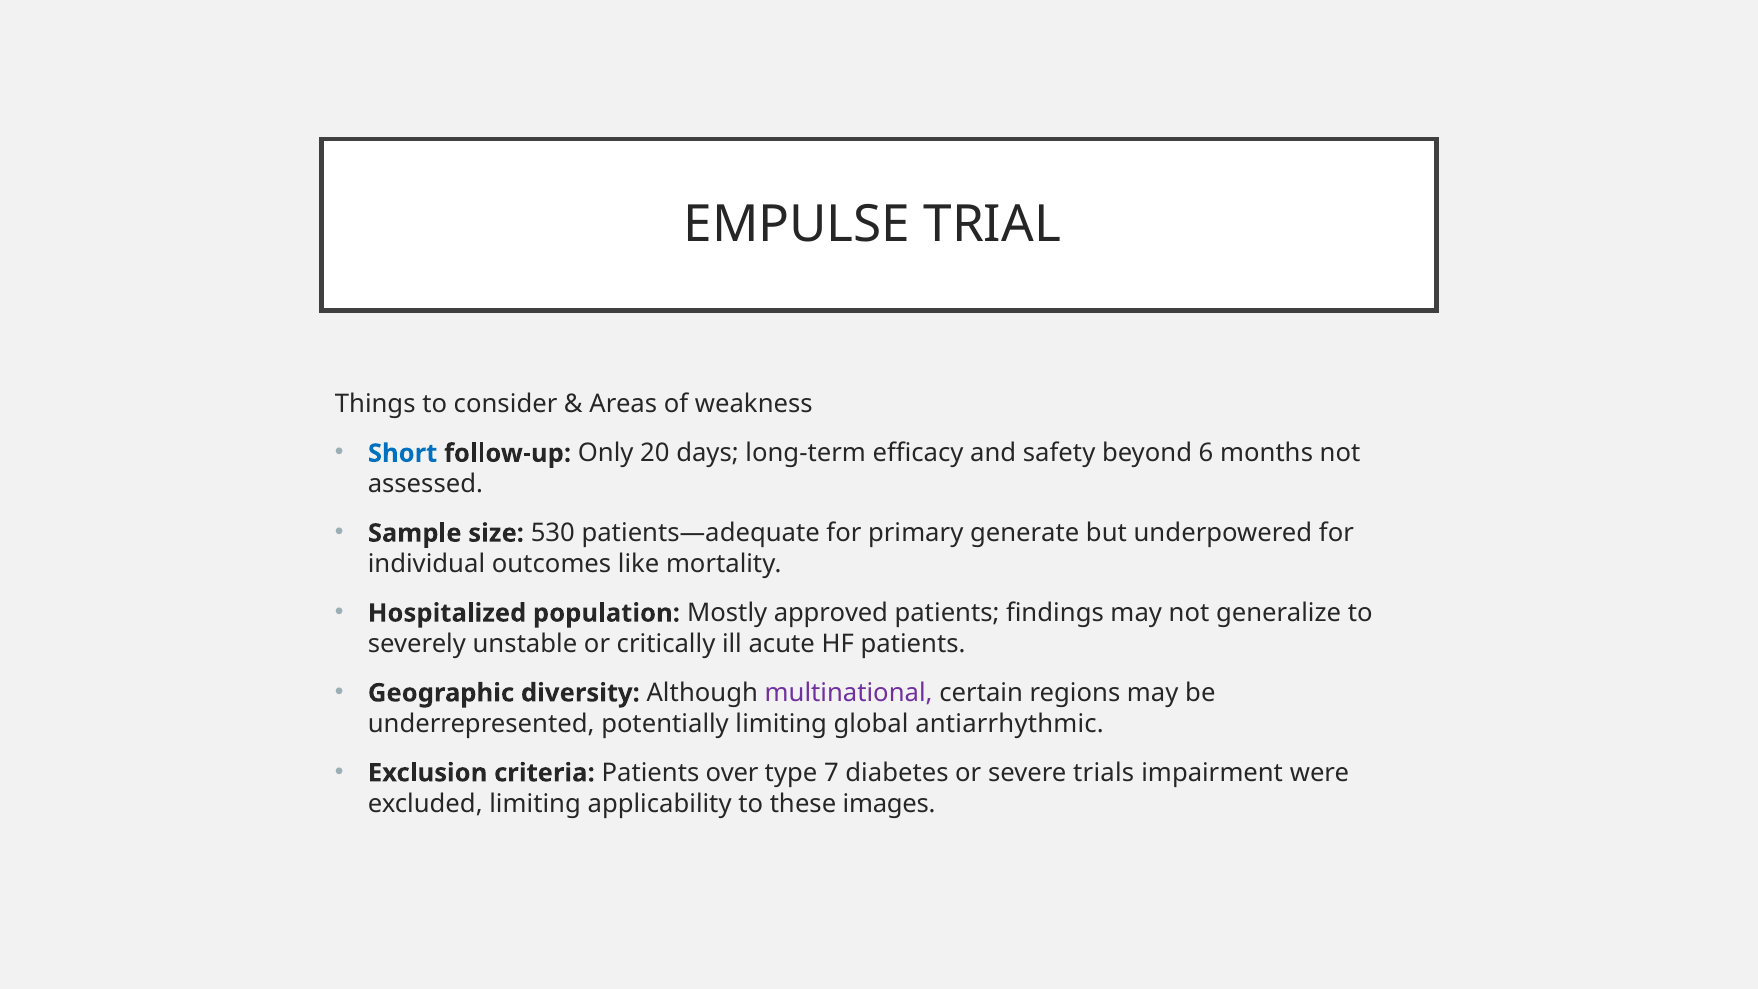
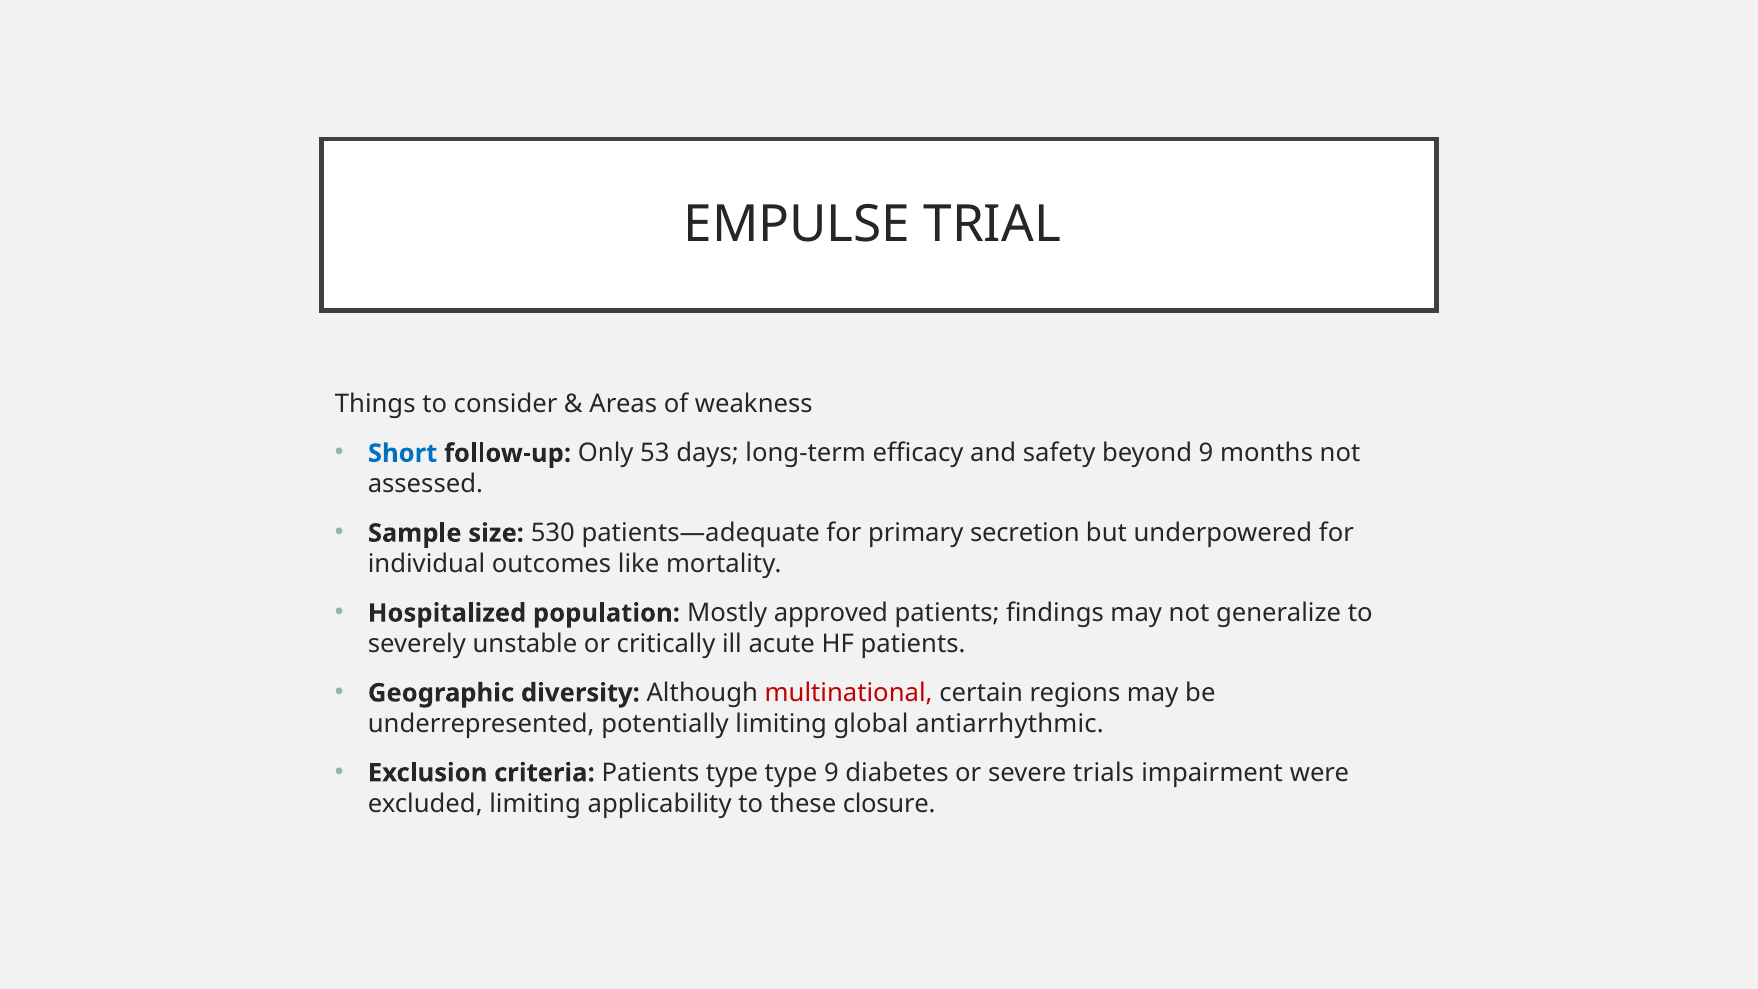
20: 20 -> 53 (655, 453)
beyond 6: 6 -> 9 (1206, 453)
generate: generate -> secretion (1025, 533)
multinational colour: purple -> red (849, 693)
Patients over: over -> type (732, 773)
type 7: 7 -> 9 (831, 773)
images: images -> closure (889, 804)
